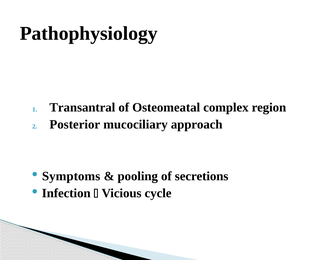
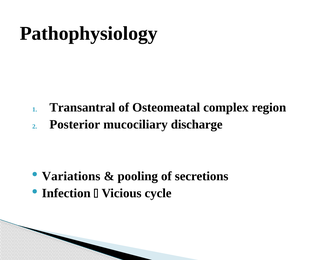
approach: approach -> discharge (197, 125)
Symptoms: Symptoms -> Variations (71, 176)
